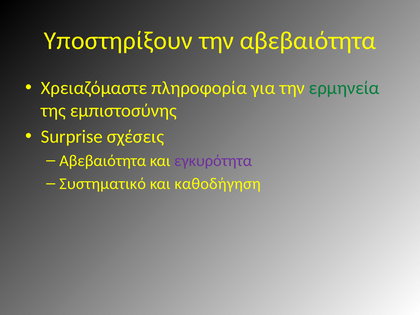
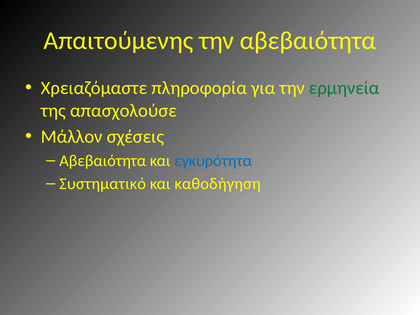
Υποστηρίξουν: Υποστηρίξουν -> Απαιτούμενης (118, 41)
εμπιστοσύνης: εμπιστοσύνης -> απασχολούσε (123, 111)
Surprise: Surprise -> Μάλλον (72, 137)
εγκυρότητα colour: purple -> blue (213, 161)
